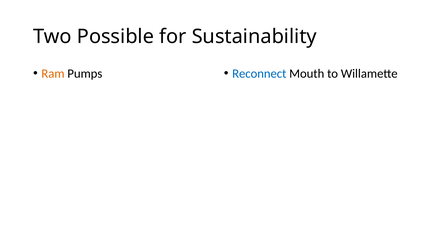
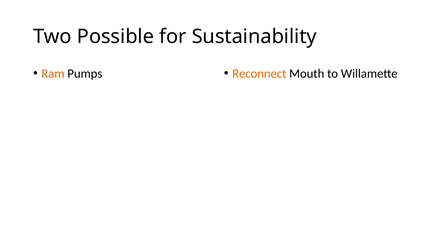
Reconnect colour: blue -> orange (259, 74)
